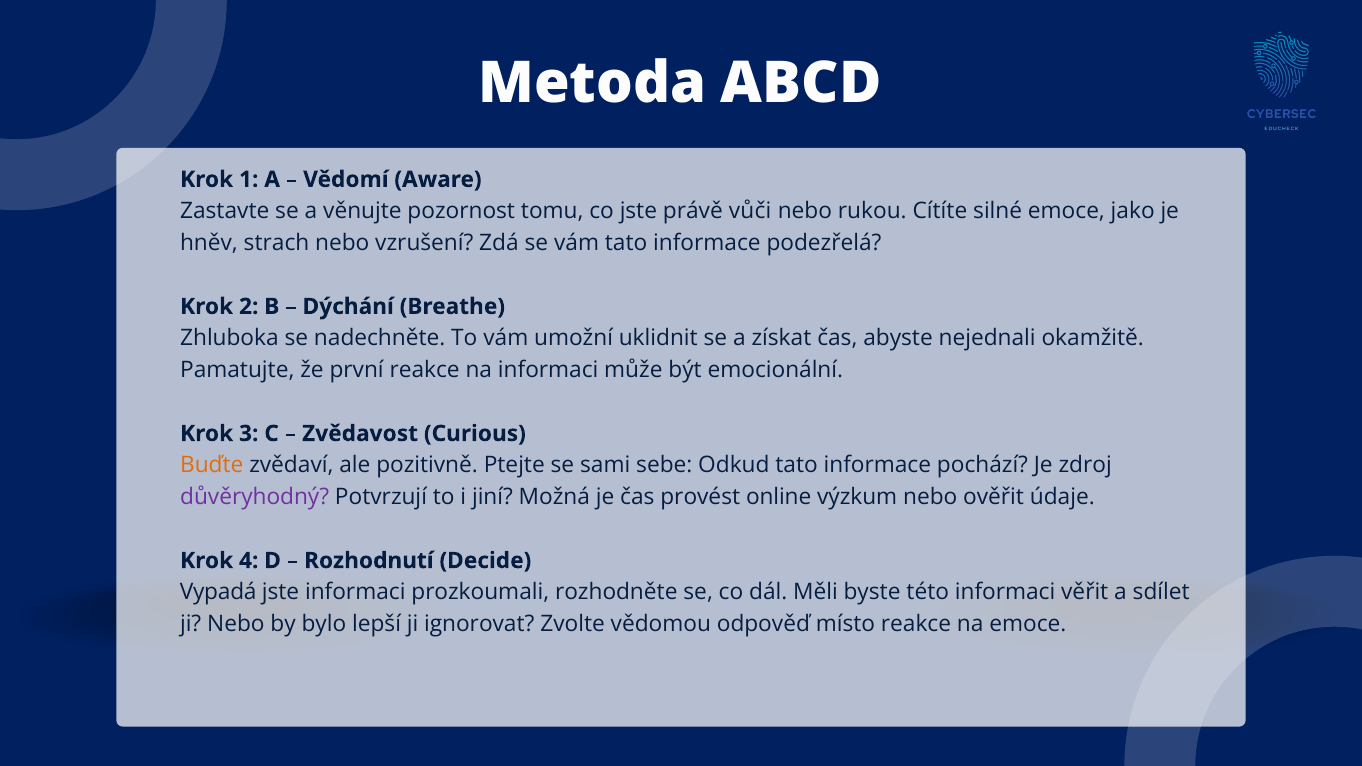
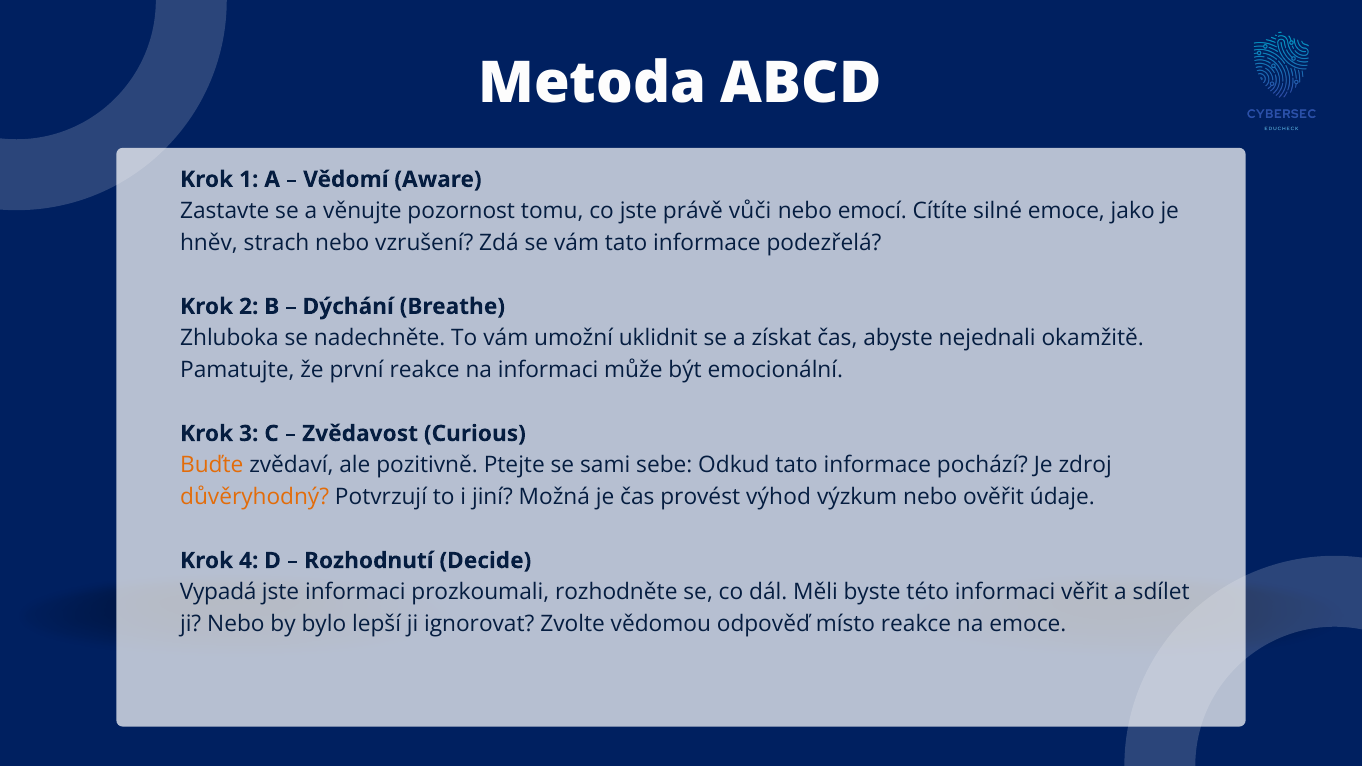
rukou: rukou -> emocí (872, 211)
důvěryhodný colour: purple -> orange (255, 497)
online: online -> výhod (779, 497)
